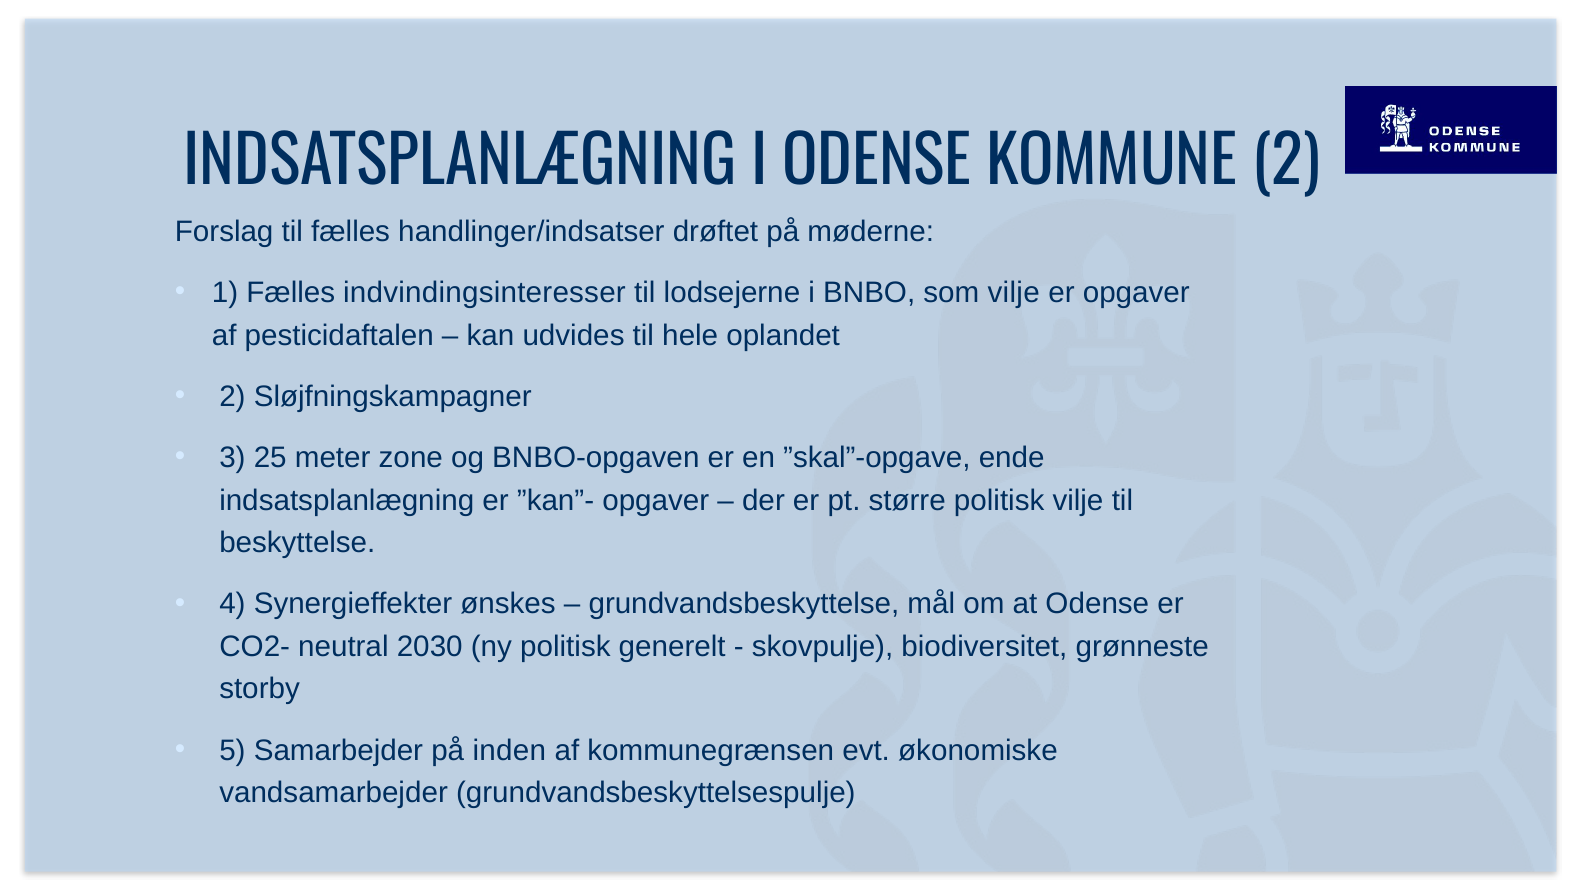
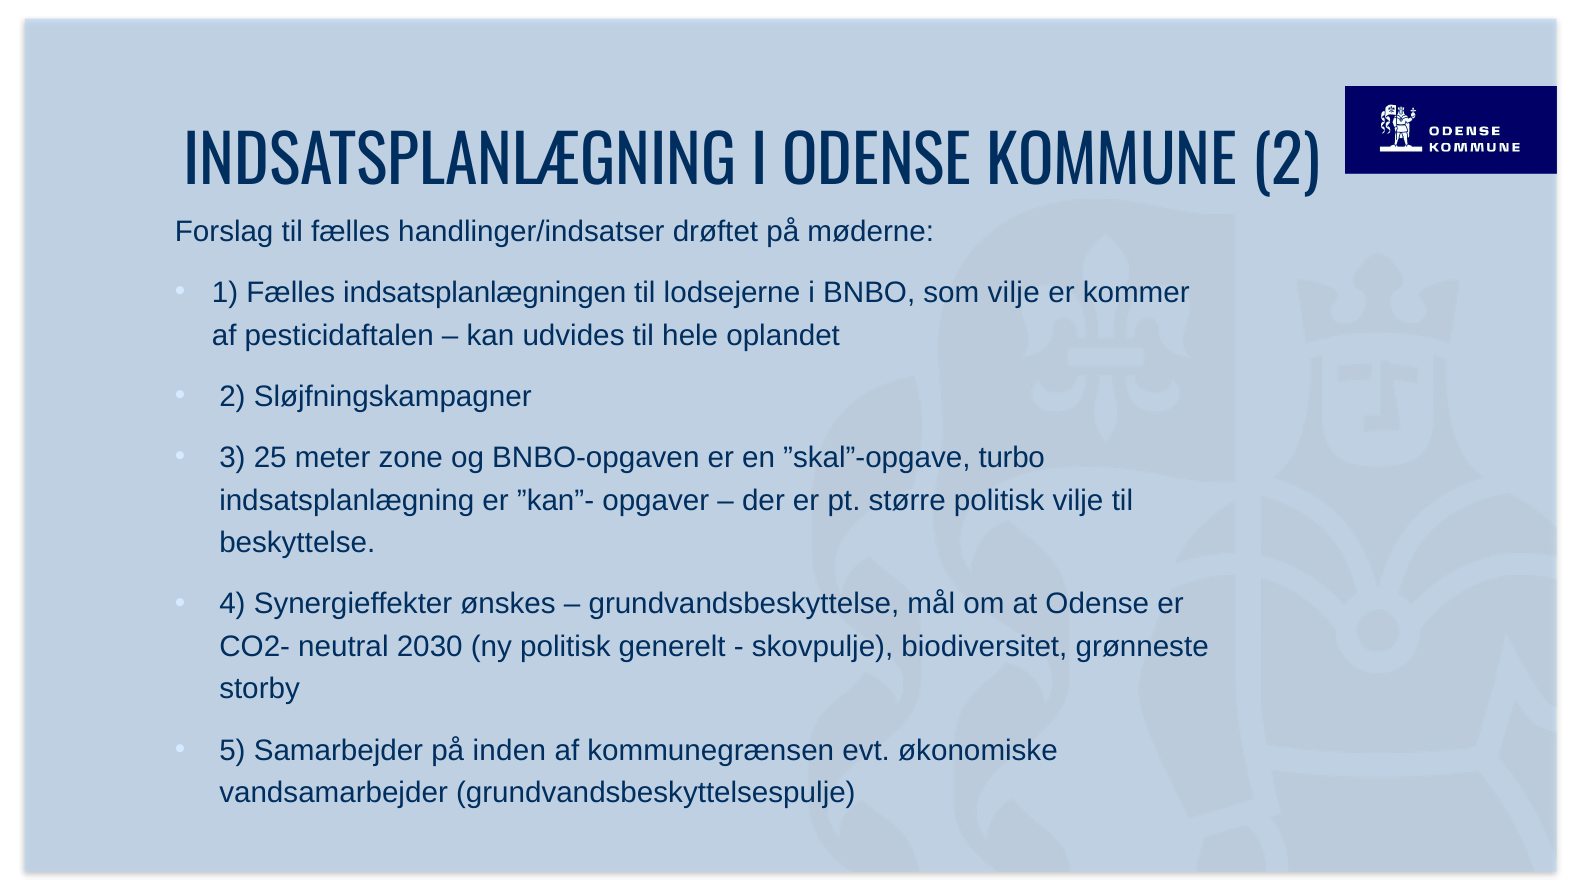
indvindingsinteresser: indvindingsinteresser -> indsatsplanlægningen (485, 293)
er opgaver: opgaver -> kommer (1136, 293)
ende: ende -> turbo (1012, 458)
